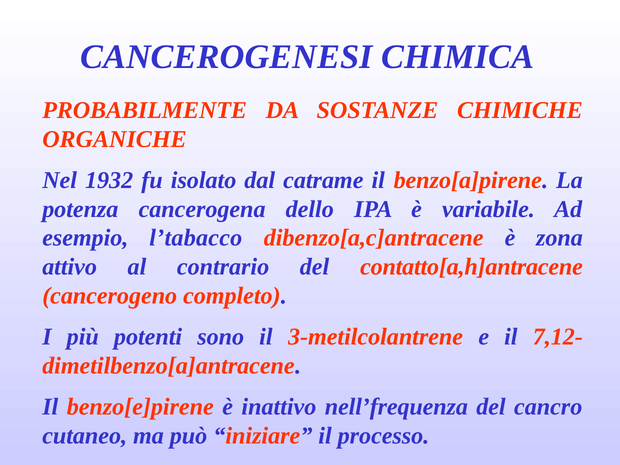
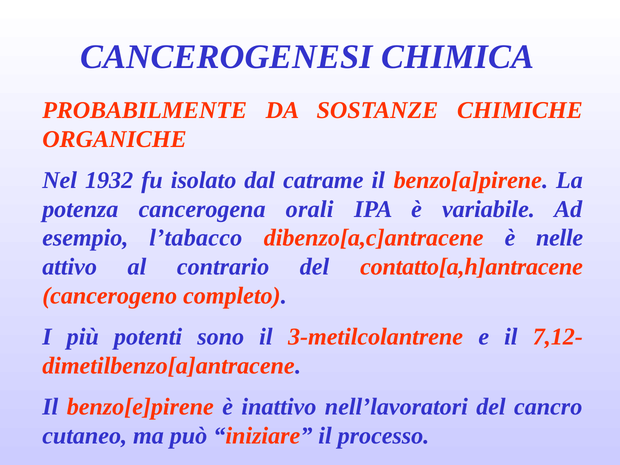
dello: dello -> orali (310, 209)
zona: zona -> nelle (560, 238)
nell’frequenza: nell’frequenza -> nell’lavoratori (396, 407)
